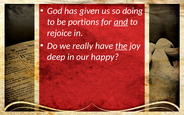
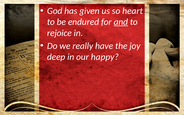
doing: doing -> heart (133, 11)
portions: portions -> endured (84, 22)
the underline: present -> none (121, 46)
